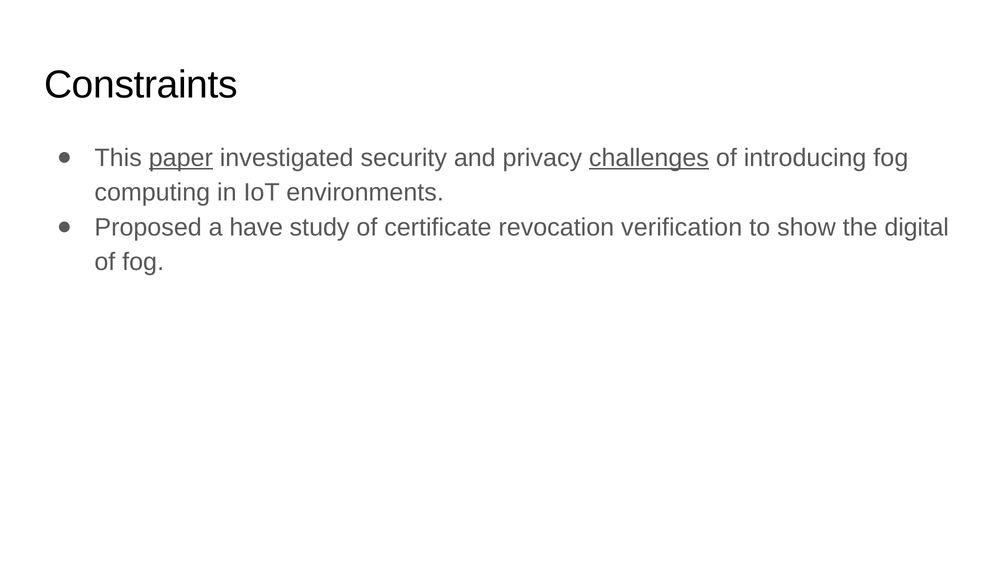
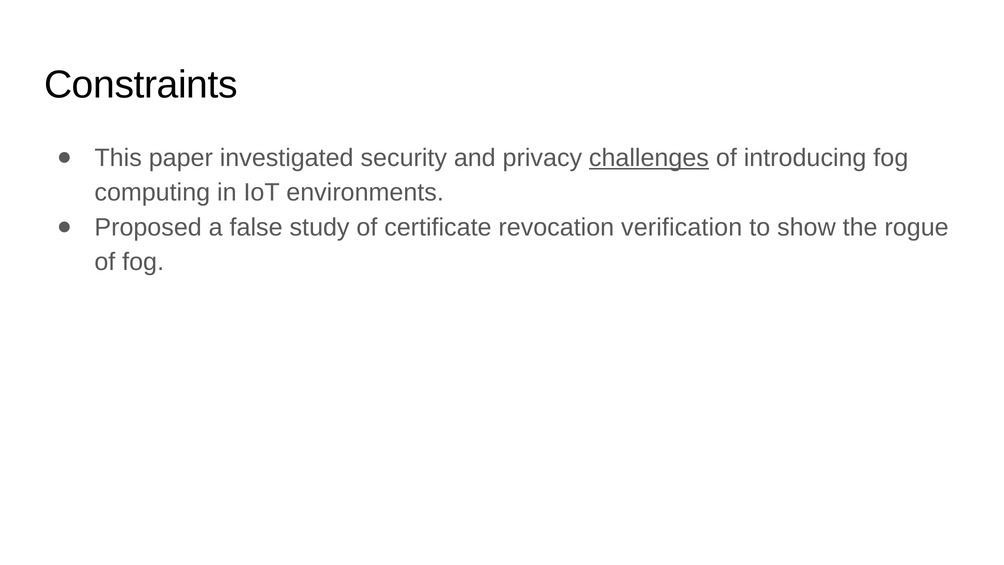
paper underline: present -> none (181, 158)
have: have -> false (256, 227)
digital: digital -> rogue (917, 227)
